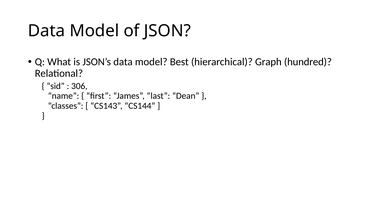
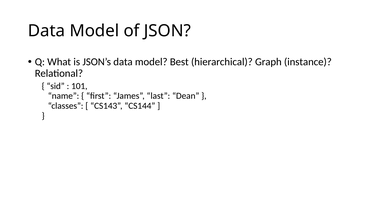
hundred: hundred -> instance (308, 62)
306: 306 -> 101 (79, 86)
